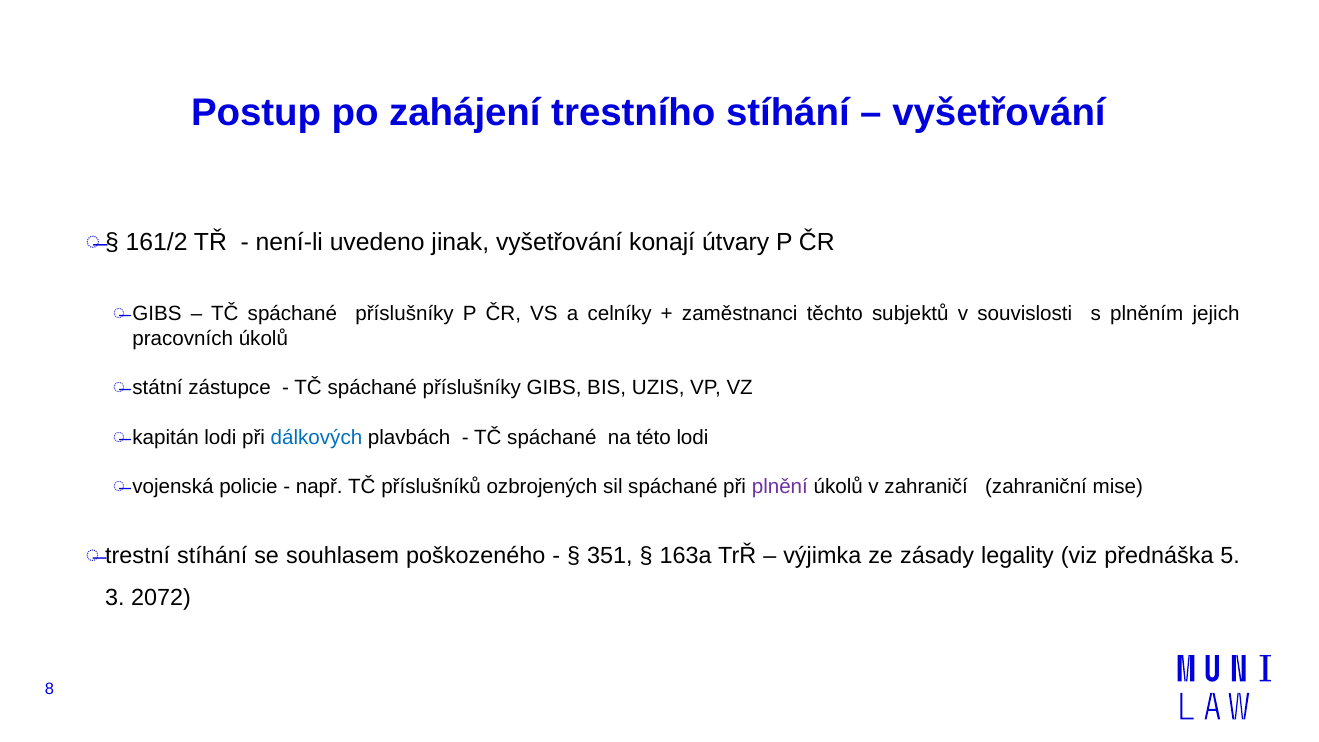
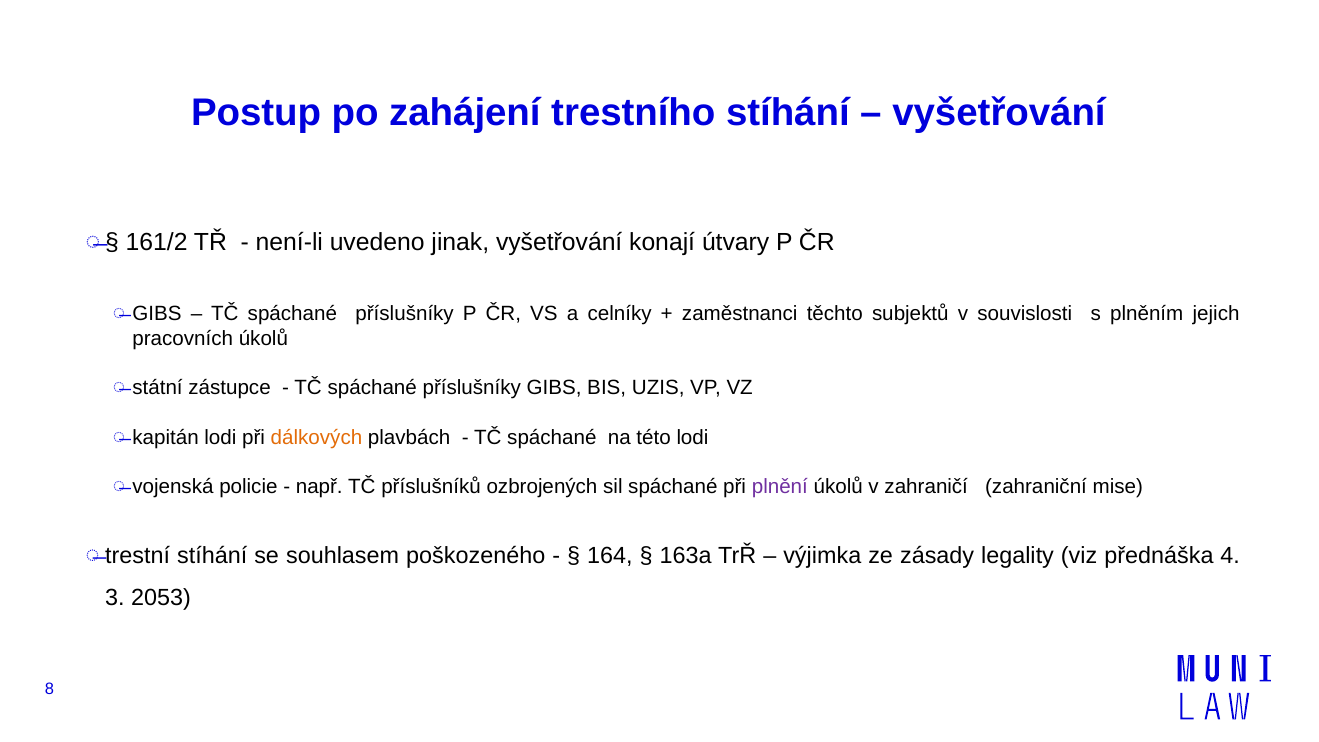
dálkových colour: blue -> orange (316, 438)
351: 351 -> 164 (610, 556)
5: 5 -> 4 (1230, 556)
2072: 2072 -> 2053 (161, 598)
